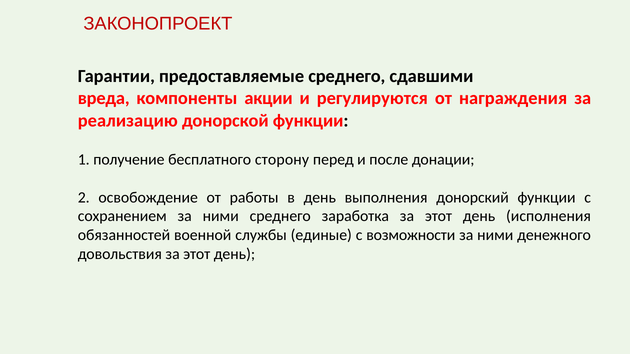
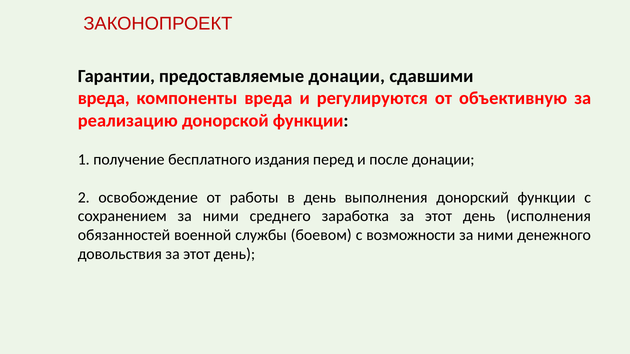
предоставляемые среднего: среднего -> донации (347, 76)
компоненты акции: акции -> вреда (268, 99)
награждения: награждения -> объективную (513, 99)
сторону: сторону -> издания (282, 160)
единые: единые -> боевом (321, 235)
